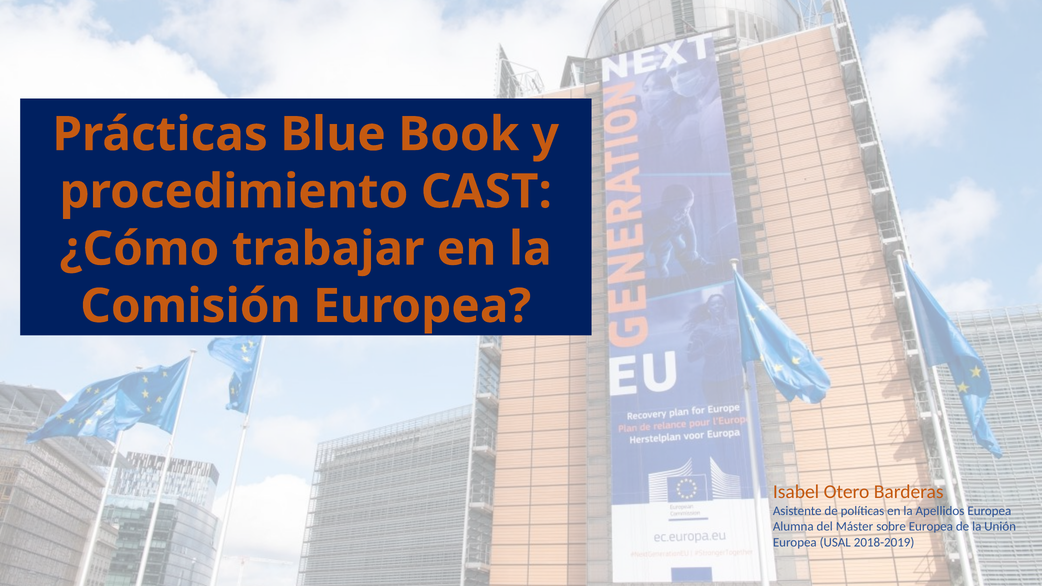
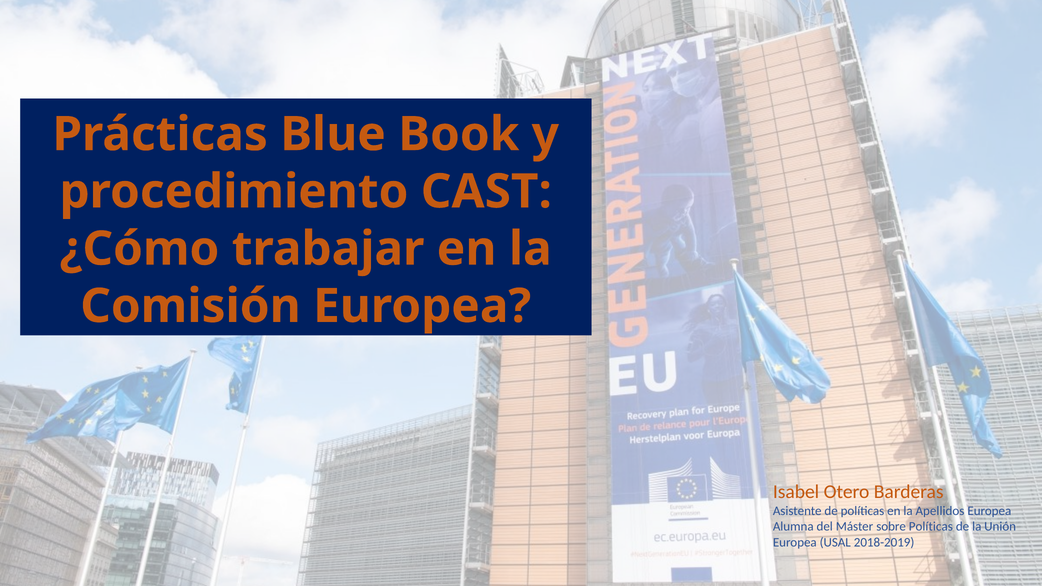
sobre Europea: Europea -> Políticas (931, 527)
